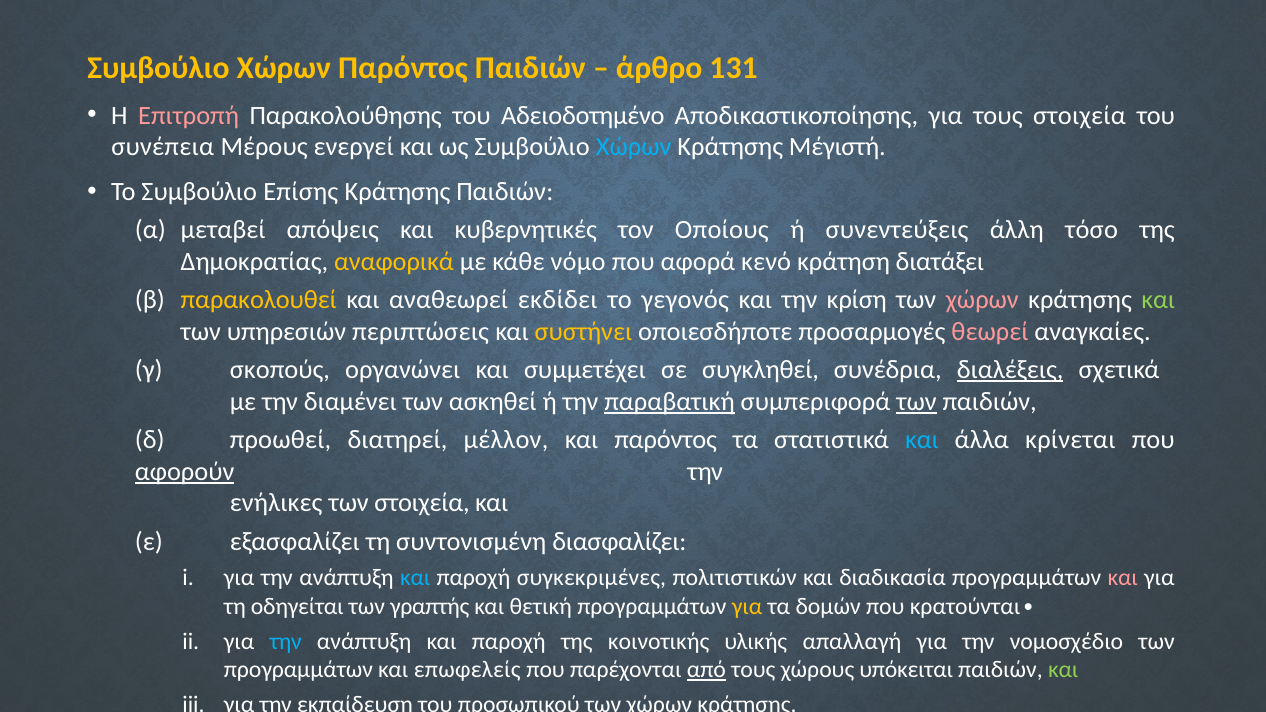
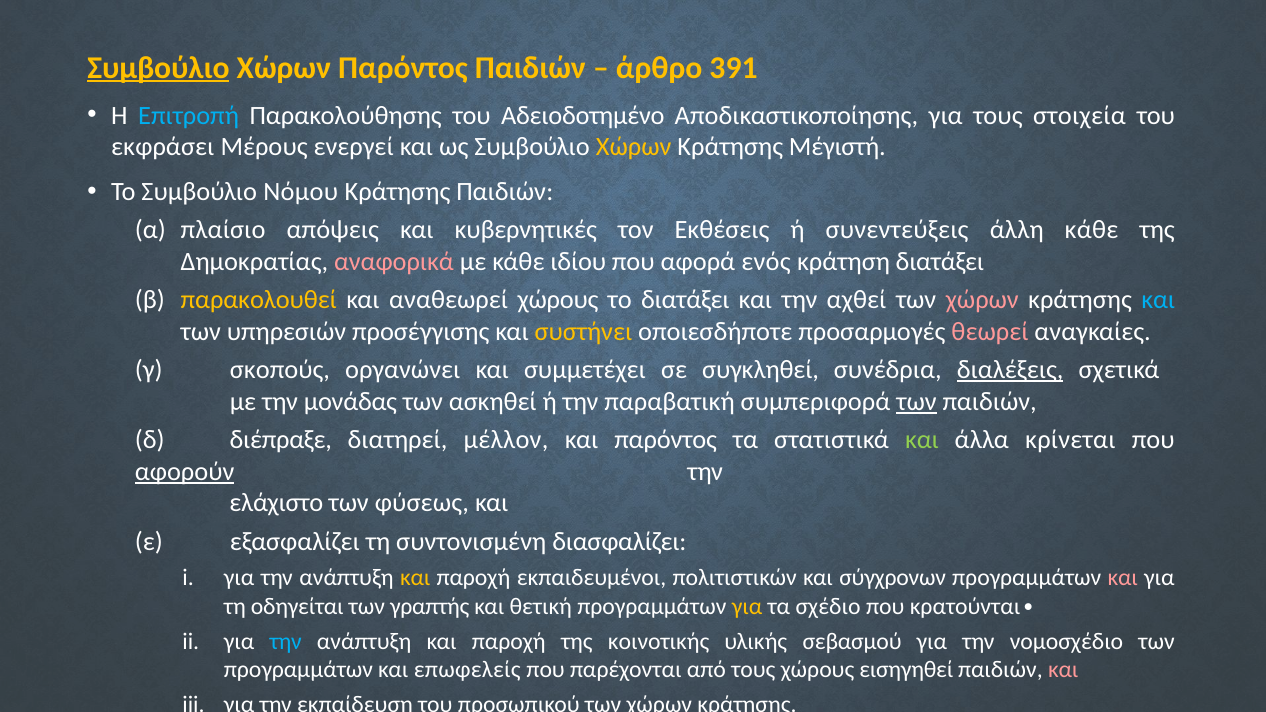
Συμβούλιο underline: none -> present (158, 68)
131: 131 -> 391 (734, 68)
Επιτροπή colour: pink -> light blue (189, 115)
συνέπεια: συνέπεια -> εκφράσει (163, 147)
Χώρων colour: light blue -> yellow (634, 147)
Επίσης: Επίσης -> Νόμου (301, 192)
μεταβεί: μεταβεί -> πλαίσιο (223, 230)
Οποίους: Οποίους -> Εκθέσεις (722, 230)
άλλη τόσο: τόσο -> κάθε (1092, 230)
αναφορικά colour: yellow -> pink (394, 262)
νόμο: νόμο -> ιδίου (578, 262)
κενό: κενό -> ενός (766, 262)
αναθεωρεί εκδίδει: εκδίδει -> χώρους (558, 300)
το γεγονός: γεγονός -> διατάξει (685, 300)
κρίση: κρίση -> αχθεί (857, 300)
και colour: light green -> light blue (1158, 300)
περιπτώσεις: περιπτώσεις -> προσέγγισης (421, 332)
διαμένει: διαμένει -> μονάδας (350, 402)
παραβατική underline: present -> none (670, 402)
προωθεί: προωθεί -> διέπραξε (281, 440)
και colour: light blue -> light green (922, 440)
ενήλικες: ενήλικες -> ελάχιστο (276, 503)
των στοιχεία: στοιχεία -> φύσεως (422, 503)
και colour: light blue -> yellow (415, 578)
συγκεκριμένες: συγκεκριμένες -> εκπαιδευμένοι (592, 578)
διαδικασία: διαδικασία -> σύγχρονων (893, 578)
δομών: δομών -> σχέδιο (828, 606)
απαλλαγή: απαλλαγή -> σεβασμού (852, 641)
από underline: present -> none (706, 670)
υπόκειται: υπόκειται -> εισηγηθεί (906, 670)
και colour: light green -> pink (1063, 670)
